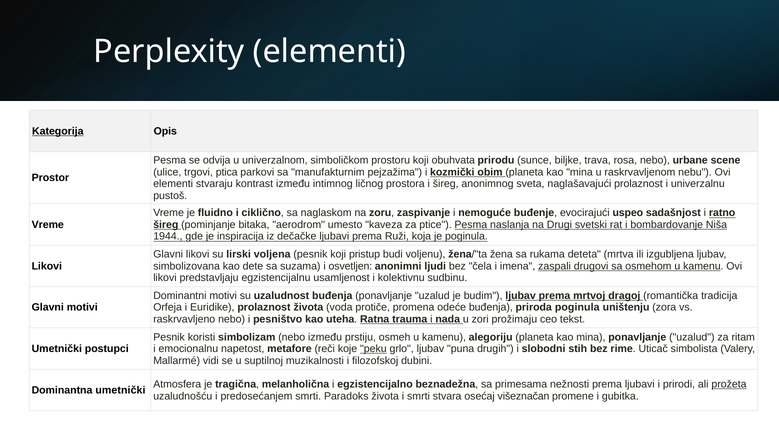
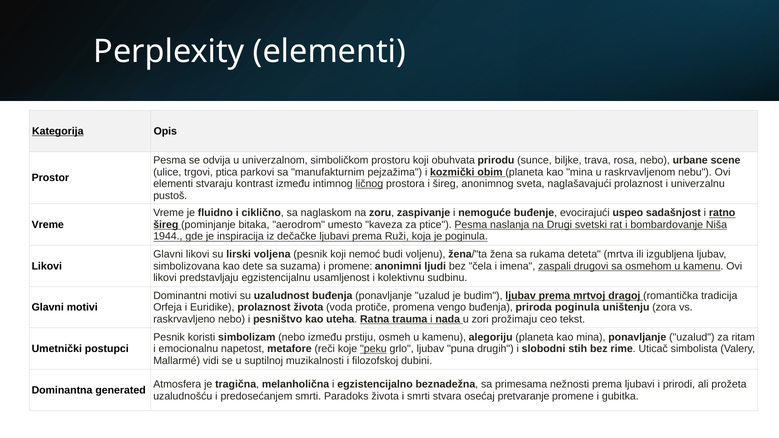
ličnog underline: none -> present (369, 184)
pristup: pristup -> nemoć (365, 254)
i osvetljen: osvetljen -> promene (350, 266)
odeće: odeće -> vengo (452, 308)
prožeta underline: present -> none (729, 384)
Dominantna umetnički: umetnički -> generated (121, 390)
višeznačan: višeznačan -> pretvaranje (524, 396)
